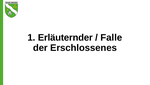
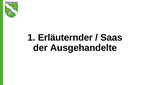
Falle: Falle -> Saas (111, 37)
Erschlossenes: Erschlossenes -> Ausgehandelte (84, 47)
